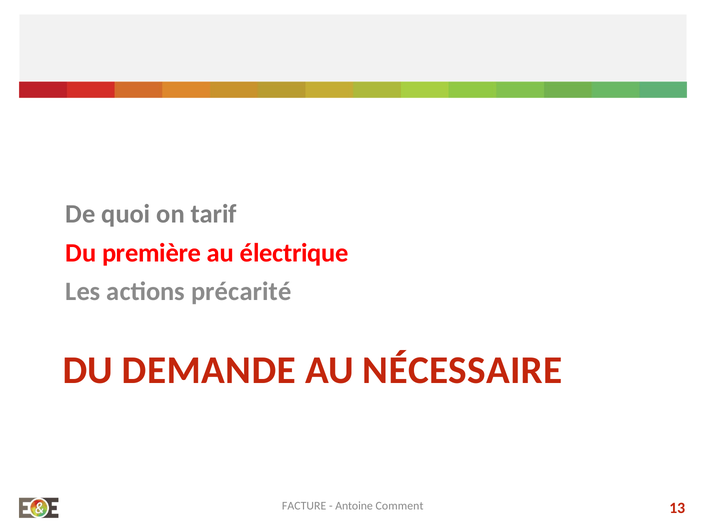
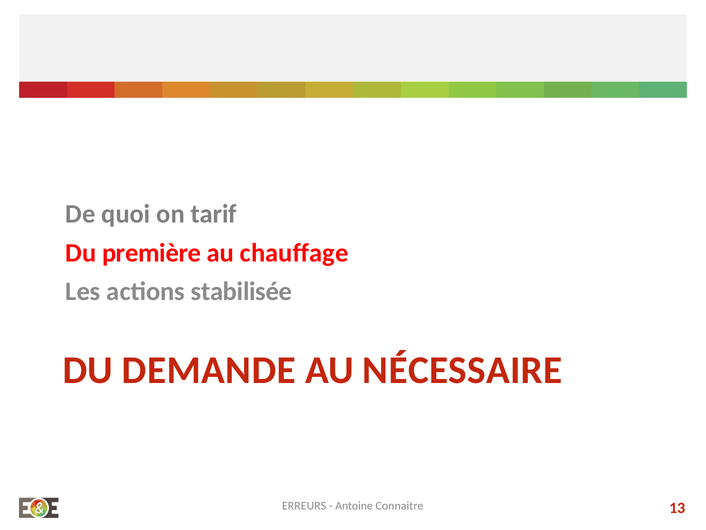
électrique: électrique -> chauffage (294, 253)
précarité: précarité -> stabilisée (241, 291)
FACTURE: FACTURE -> ERREURS (304, 506)
Comment: Comment -> Connaitre (399, 506)
